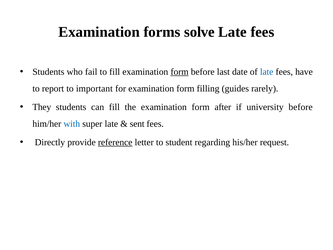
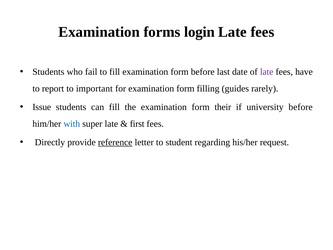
solve: solve -> login (199, 32)
form underline: present -> none (180, 72)
late colour: blue -> purple (267, 72)
They: They -> Issue (42, 107)
after: after -> their (223, 107)
sent: sent -> first (137, 124)
